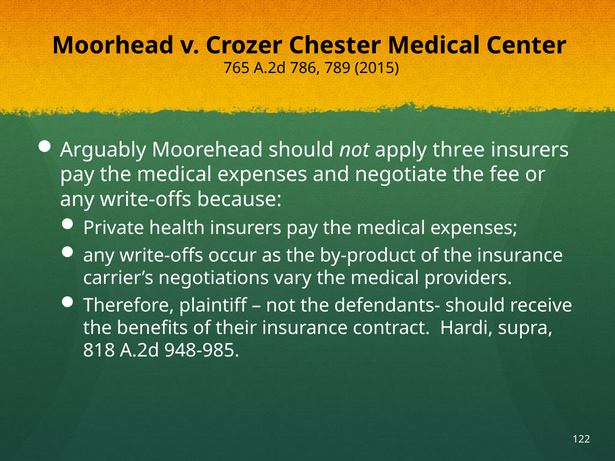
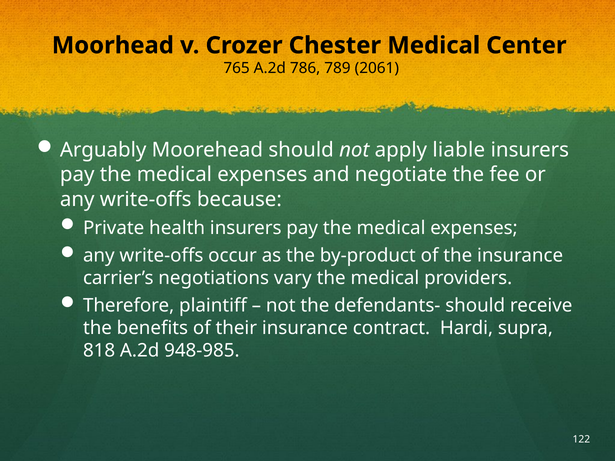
2015: 2015 -> 2061 (377, 68)
three: three -> liable (459, 150)
